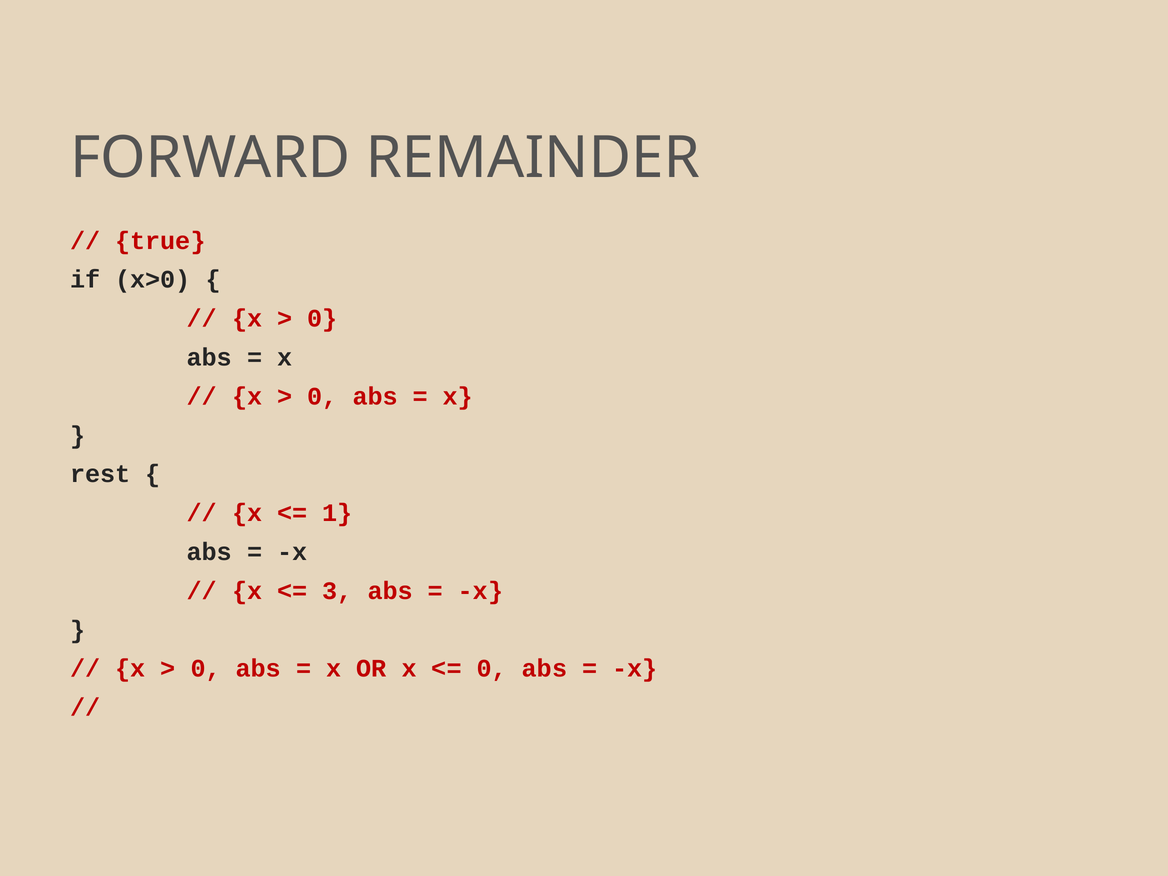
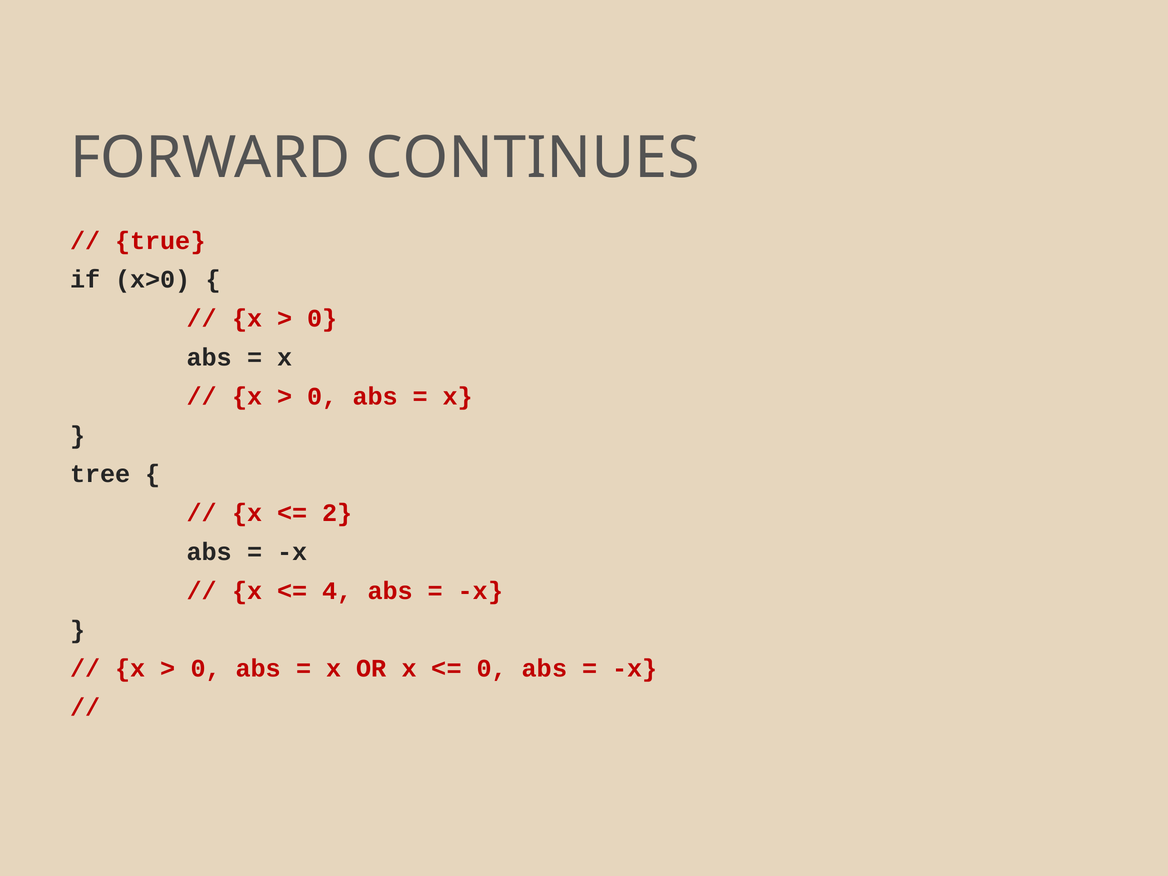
REMAINDER: REMAINDER -> CONTINUES (533, 158)
rest: rest -> tree (100, 474)
1: 1 -> 2 (337, 513)
3: 3 -> 4 (337, 591)
